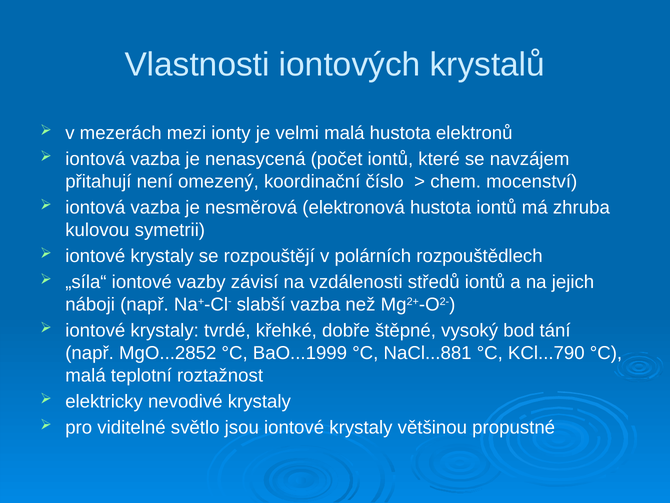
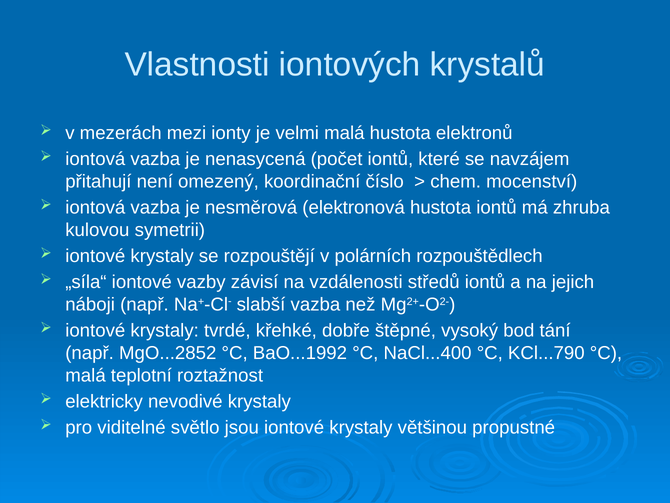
BaO...1999: BaO...1999 -> BaO...1992 (300, 353)
NaCl...881: NaCl...881 -> NaCl...400 (428, 353)
